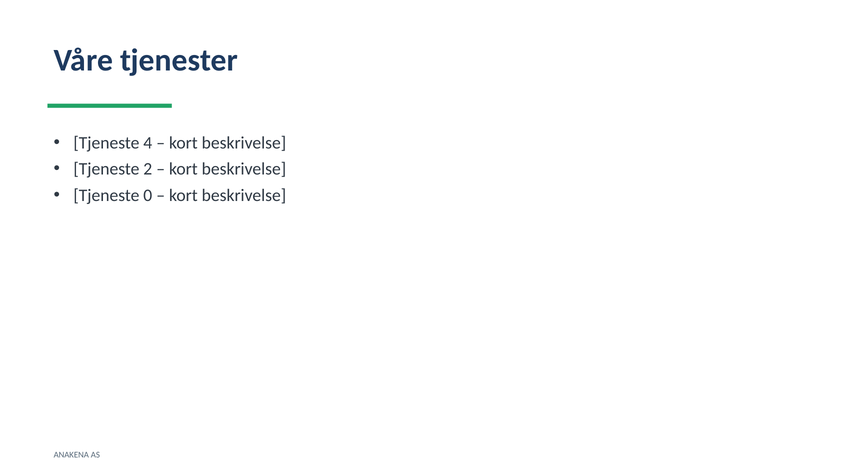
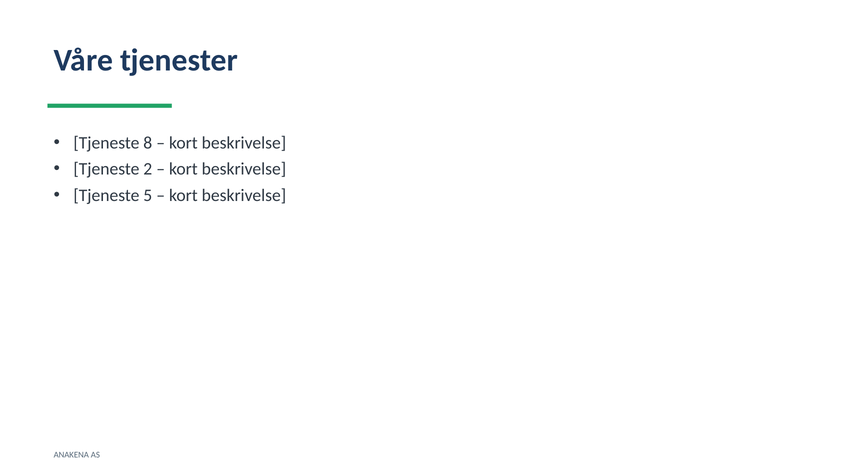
4: 4 -> 8 (148, 143)
0: 0 -> 5 (148, 195)
